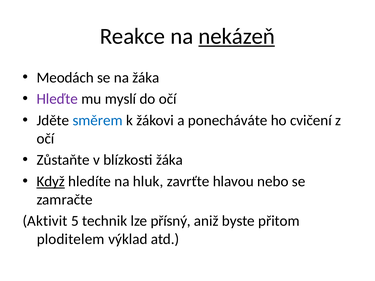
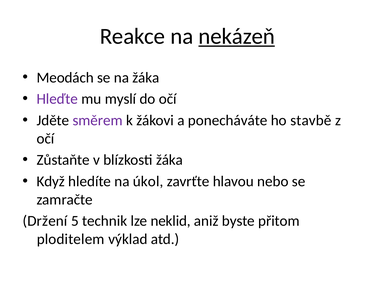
směrem colour: blue -> purple (98, 121)
cvičení: cvičení -> stavbě (311, 121)
Když underline: present -> none (51, 182)
hluk: hluk -> úkol (148, 182)
Aktivit: Aktivit -> Držení (45, 221)
přísný: přísný -> neklid (171, 221)
